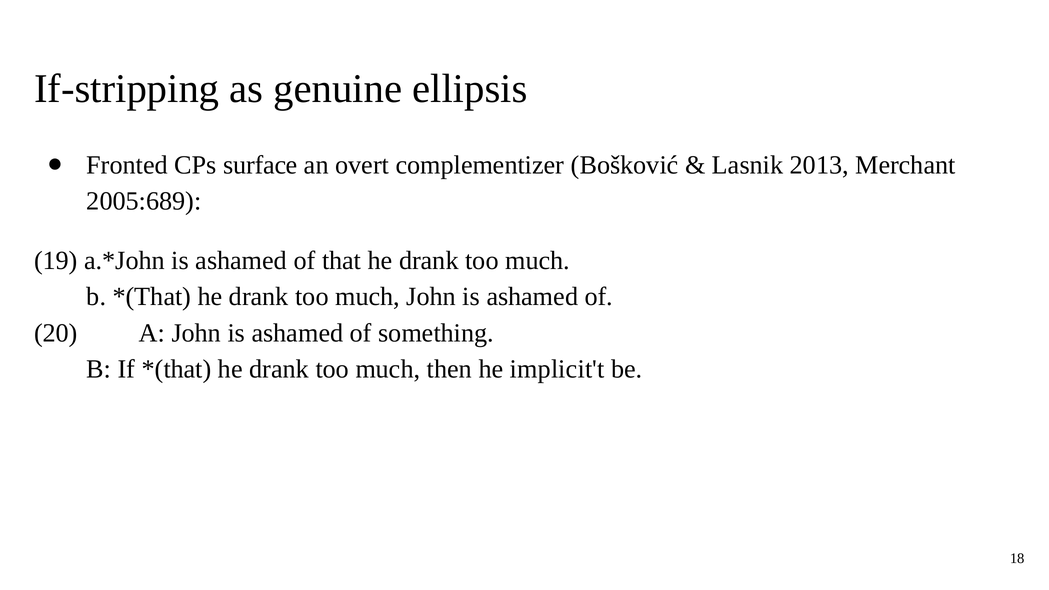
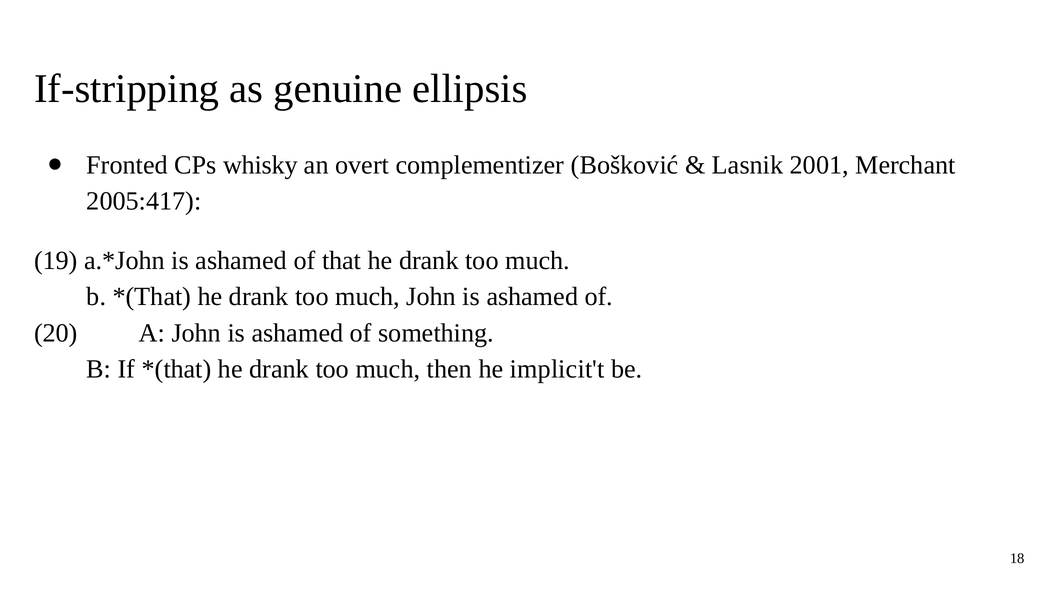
surface: surface -> whisky (260, 165)
2013: 2013 -> 2001 (819, 165)
2005:689: 2005:689 -> 2005:417 (144, 201)
